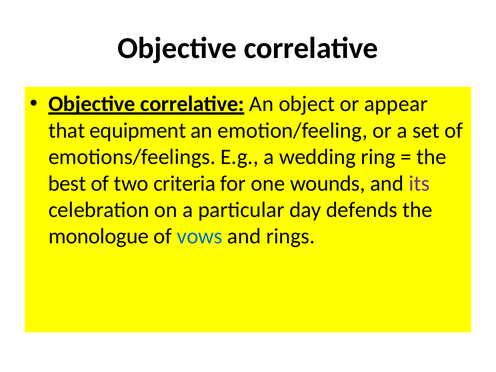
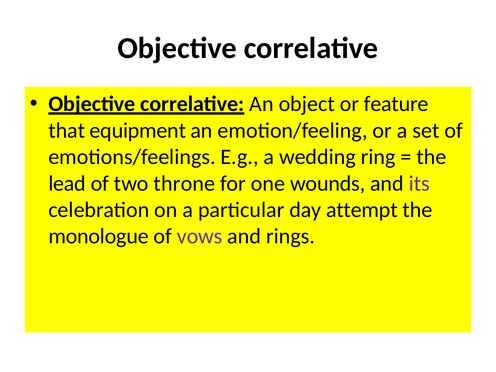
appear: appear -> feature (396, 104)
best: best -> lead (67, 183)
criteria: criteria -> throne (184, 183)
defends: defends -> attempt (362, 210)
vows colour: blue -> purple (200, 236)
